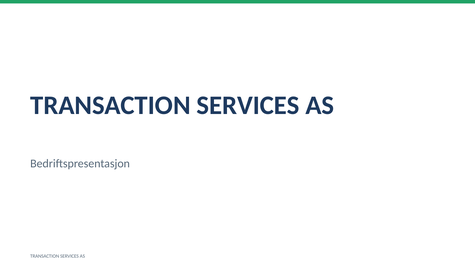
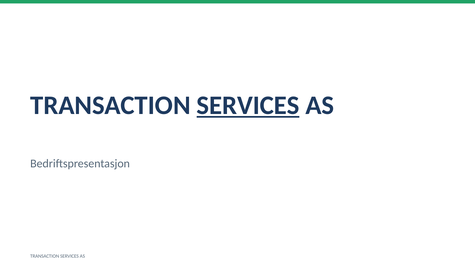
SERVICES underline: none -> present (248, 105)
